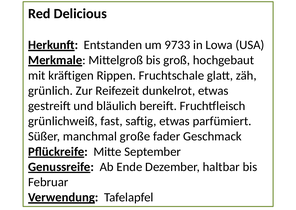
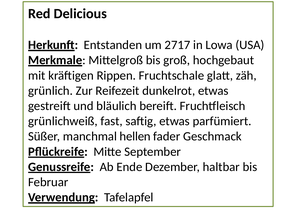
9733: 9733 -> 2717 (177, 45)
große: große -> hellen (135, 136)
